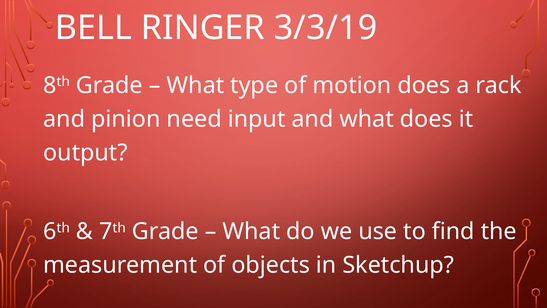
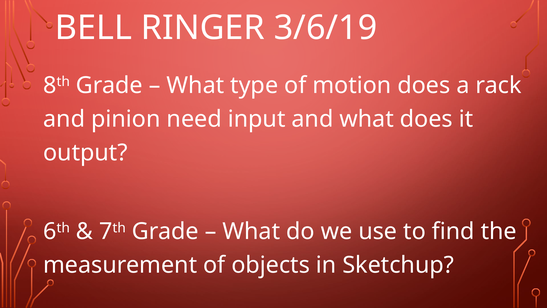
3/3/19: 3/3/19 -> 3/6/19 (326, 28)
